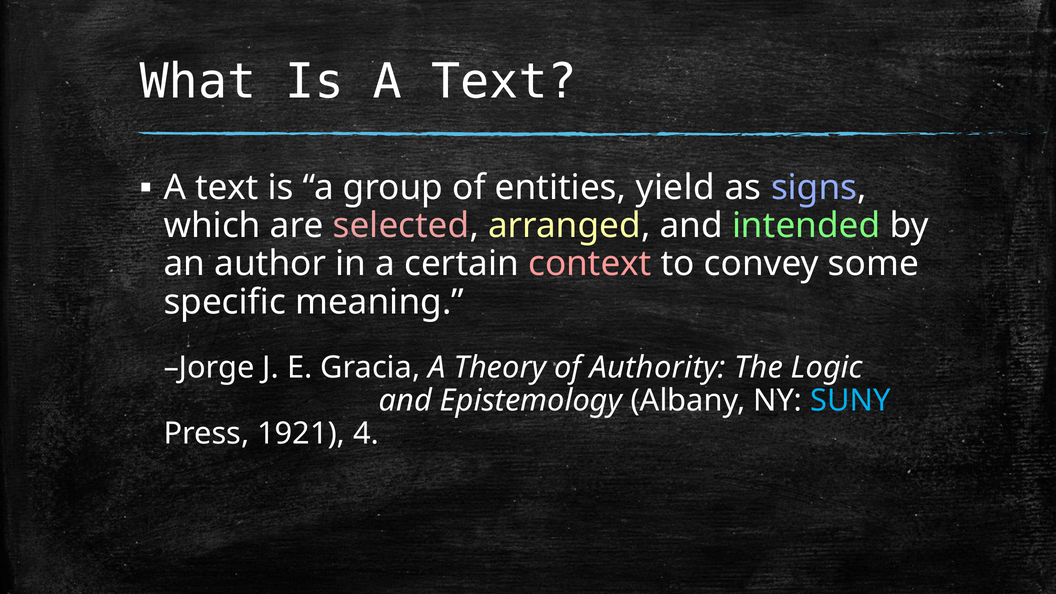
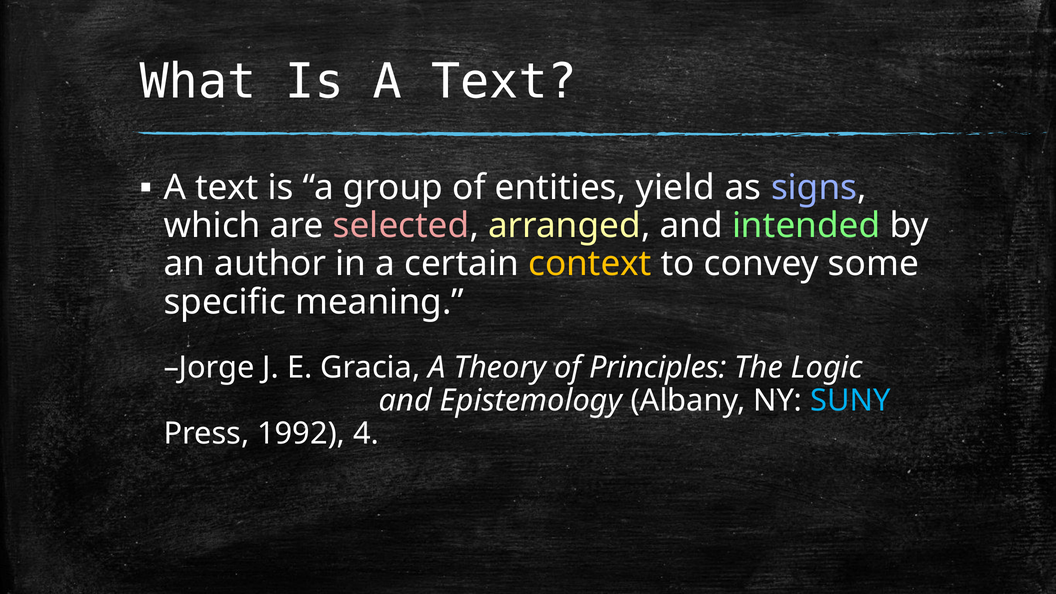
context colour: pink -> yellow (590, 264)
Authority: Authority -> Principles (658, 367)
1921: 1921 -> 1992 (301, 434)
